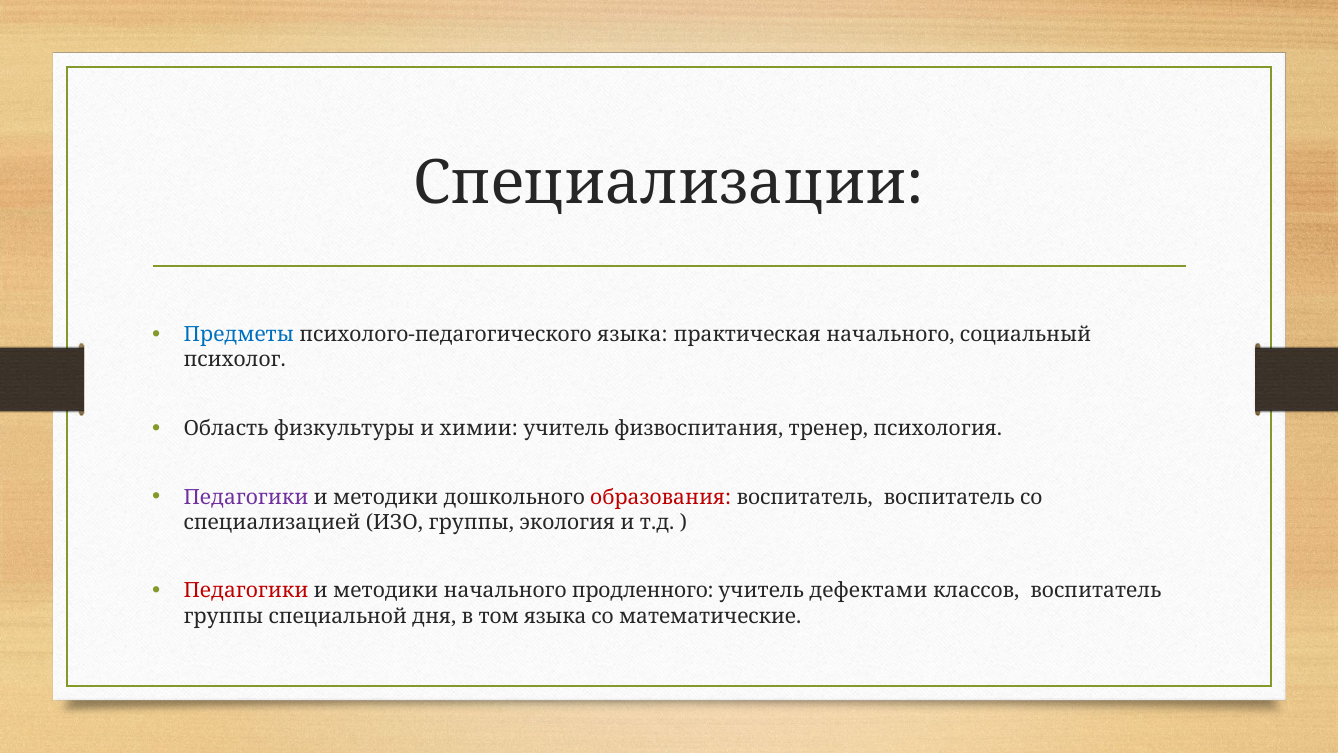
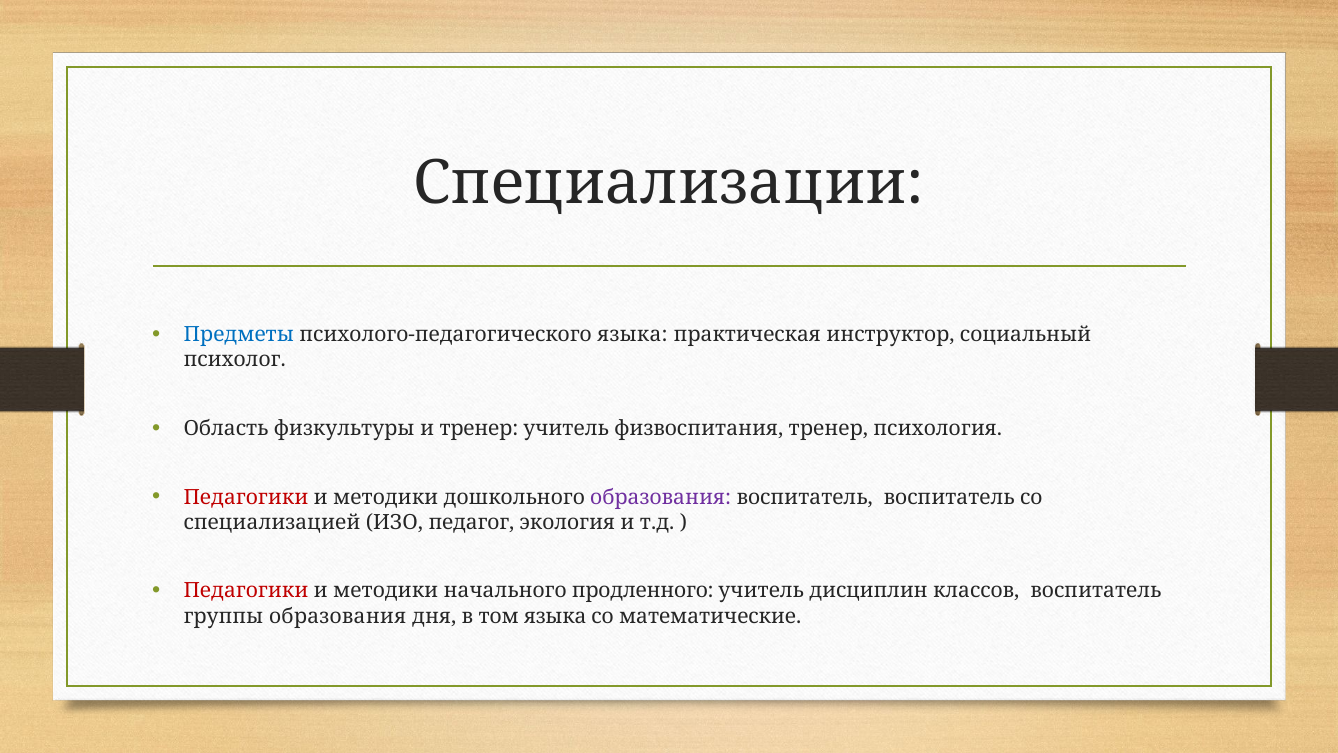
практическая начального: начального -> инструктор (890, 335)
и химии: химии -> тренер (479, 428)
Педагогики colour: purple -> red (246, 497)
образования colour: red -> purple (661, 497)
ИЗО группы: группы -> педагог (471, 522)
дефектами: дефектами -> дисциплин (869, 591)
группы специальной: специальной -> образования (338, 616)
